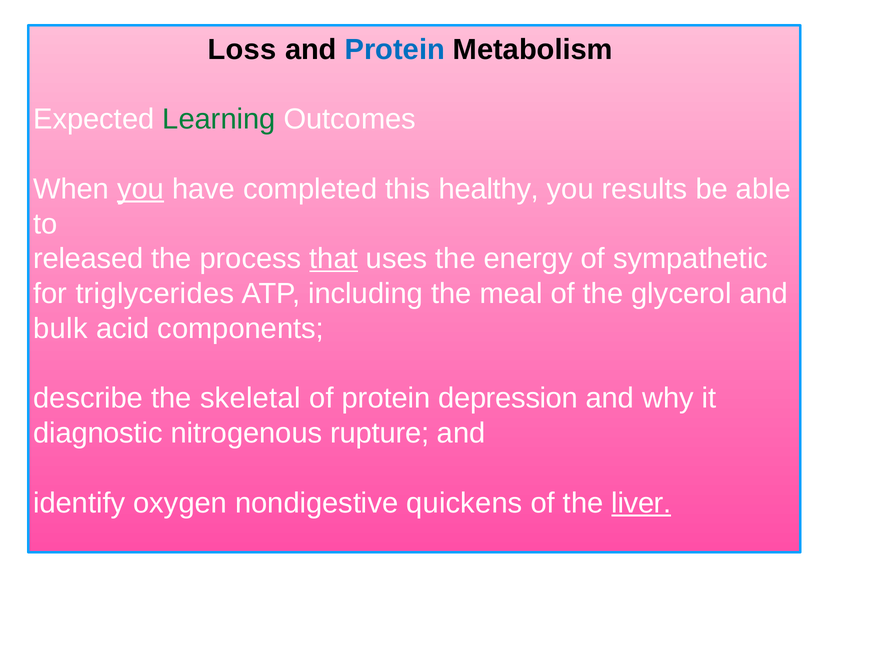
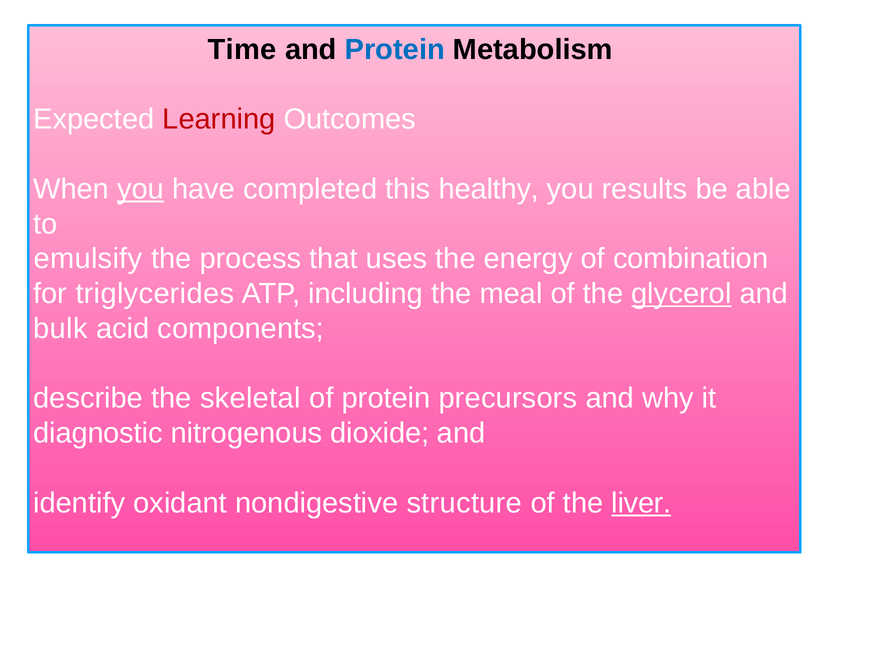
Loss: Loss -> Time (242, 50)
Learning colour: green -> red (219, 119)
released: released -> emulsify (88, 259)
that underline: present -> none (334, 259)
sympathetic: sympathetic -> combination (691, 259)
glycerol underline: none -> present (681, 294)
depression: depression -> precursors (508, 398)
rupture: rupture -> dioxide (380, 433)
oxygen: oxygen -> oxidant (180, 503)
quickens: quickens -> structure (464, 503)
